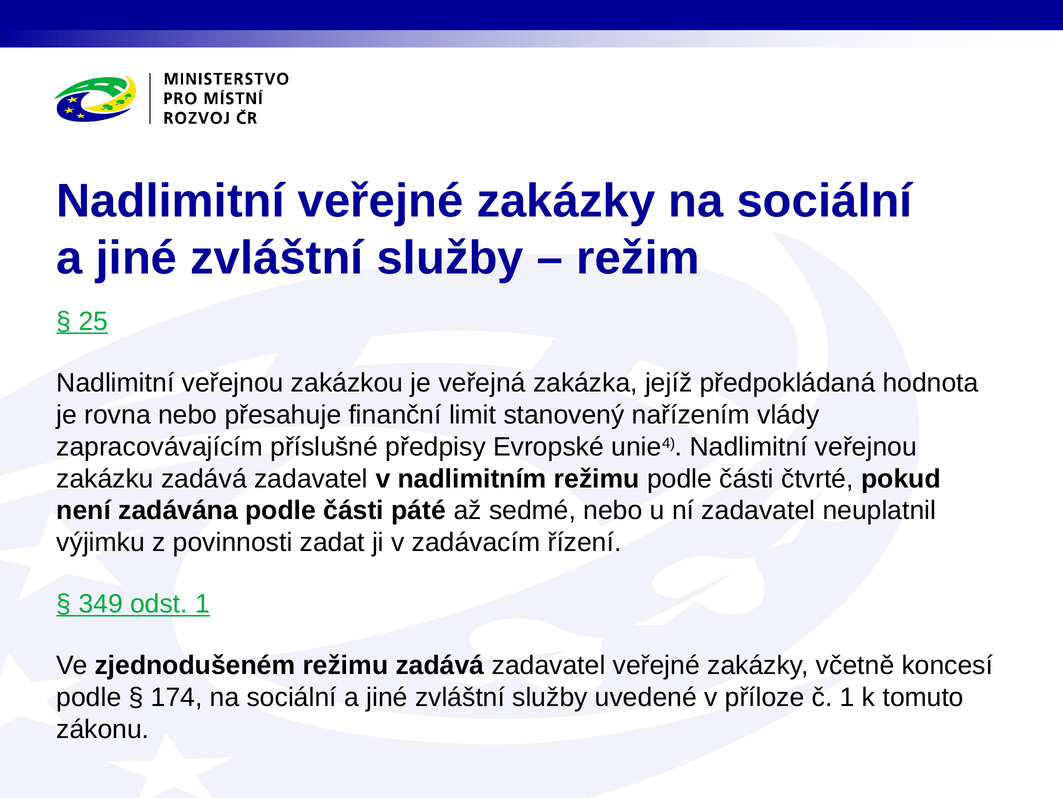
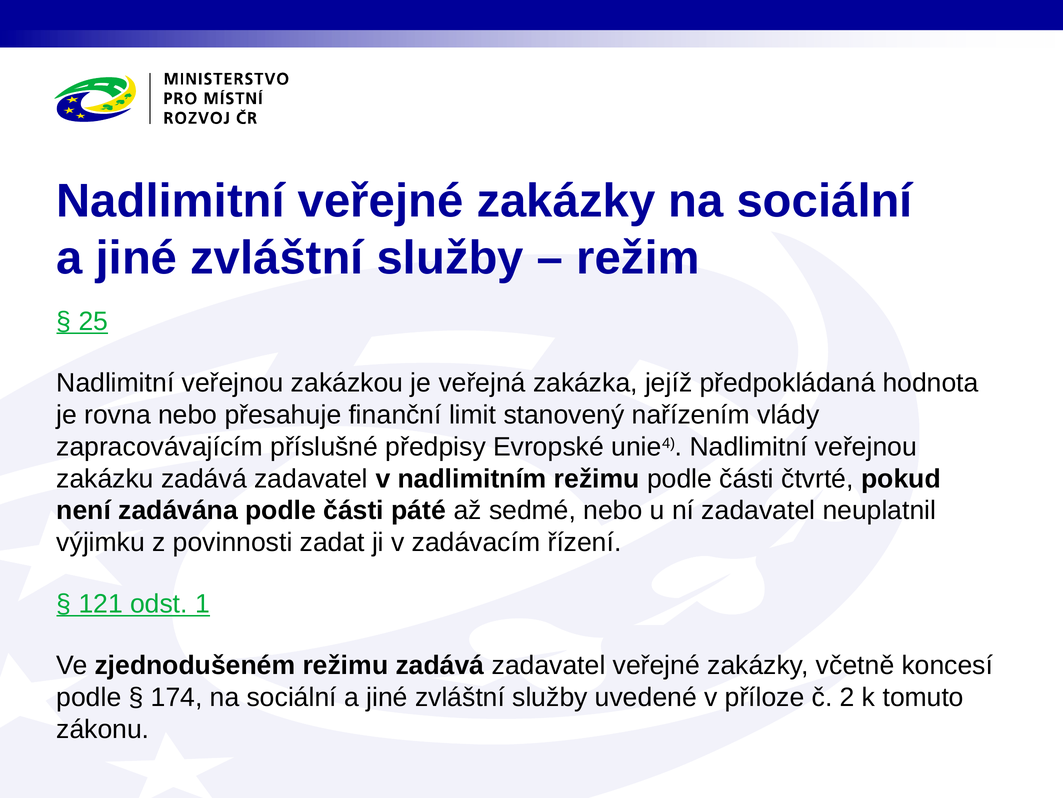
349: 349 -> 121 (101, 604)
č 1: 1 -> 2 (847, 697)
